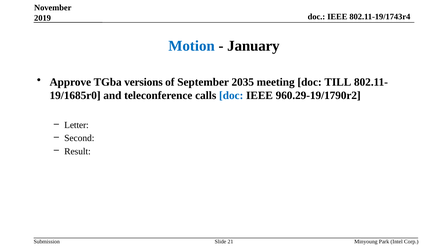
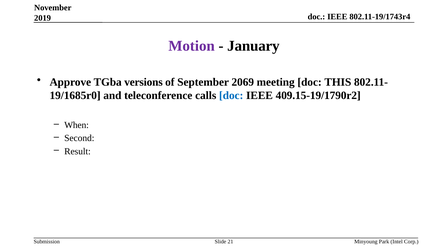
Motion colour: blue -> purple (192, 46)
2035: 2035 -> 2069 (243, 82)
TILL: TILL -> THIS (338, 82)
960.29-19/1790r2: 960.29-19/1790r2 -> 409.15-19/1790r2 (318, 95)
Letter: Letter -> When (77, 125)
